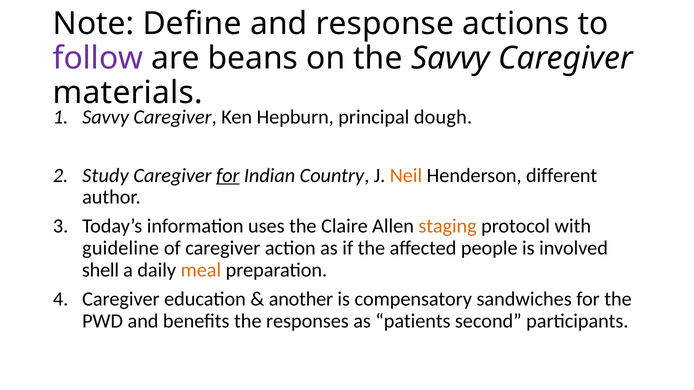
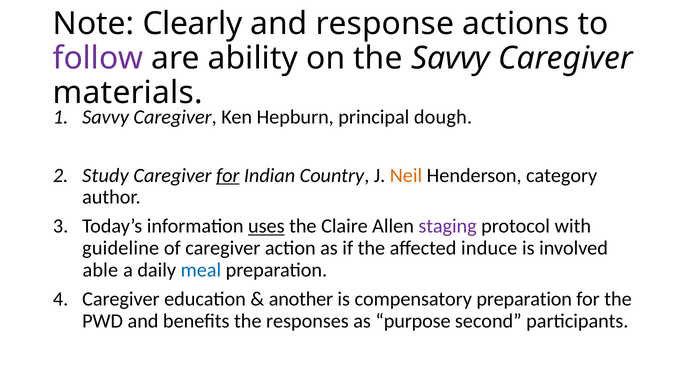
Define: Define -> Clearly (192, 24)
beans: beans -> ability (253, 58)
different: different -> category (562, 176)
uses underline: none -> present (266, 226)
staging colour: orange -> purple (448, 226)
people: people -> induce (489, 248)
shell: shell -> able (100, 270)
meal colour: orange -> blue (201, 270)
compensatory sandwiches: sandwiches -> preparation (524, 299)
patients: patients -> purpose (413, 321)
